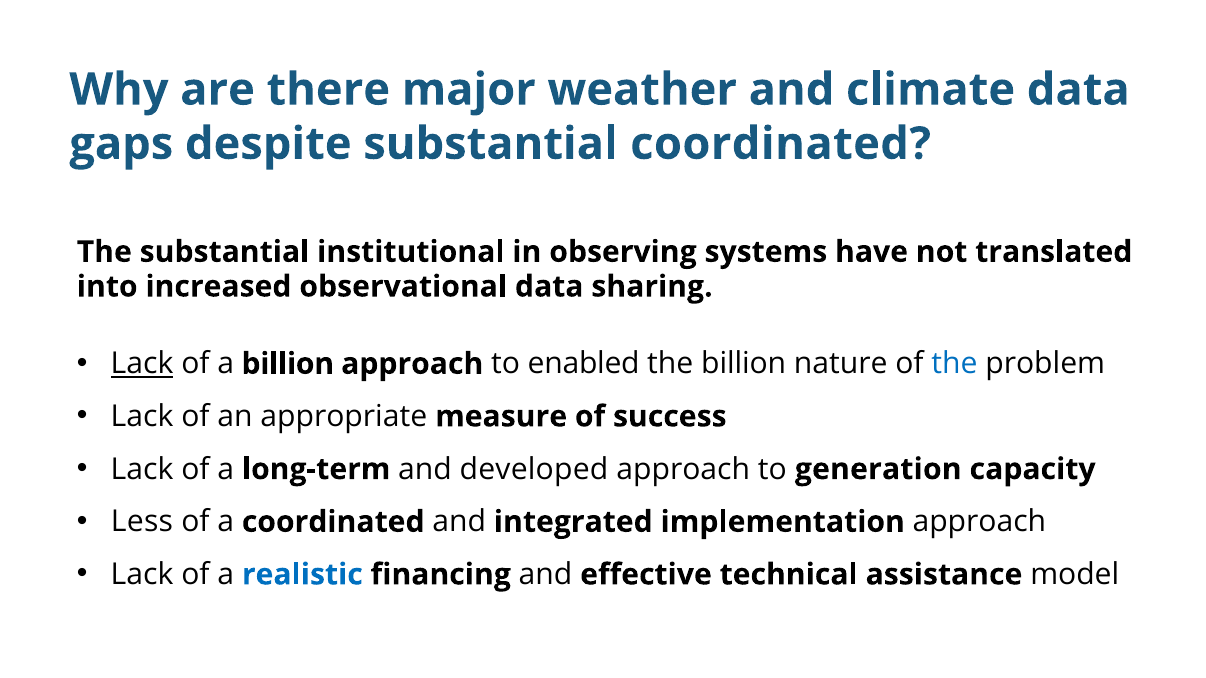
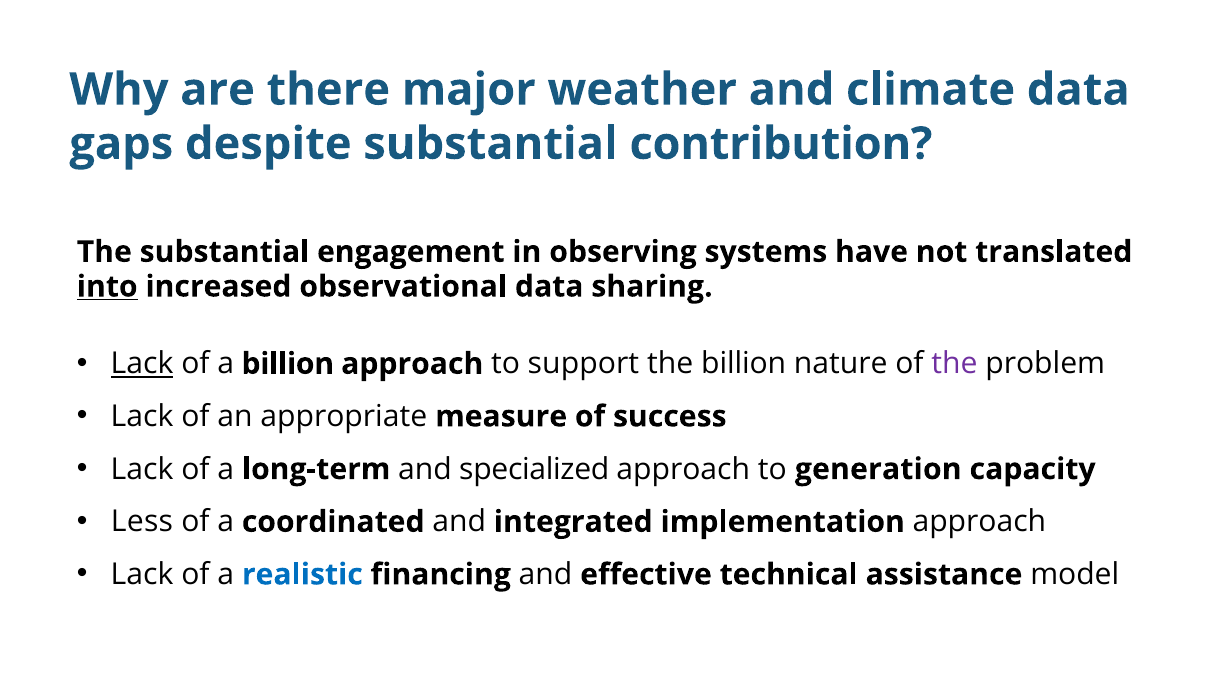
substantial coordinated: coordinated -> contribution (781, 144)
institutional: institutional -> engagement (411, 252)
into underline: none -> present (107, 287)
enabled: enabled -> support (583, 364)
the colour: blue -> purple (954, 364)
developed: developed -> specialized (534, 469)
